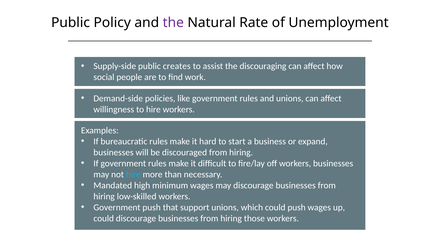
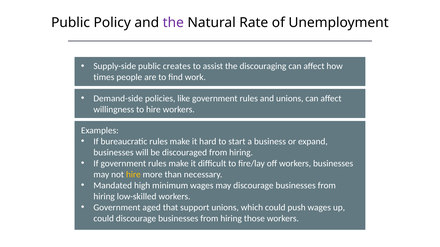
social: social -> times (104, 77)
hire colour: light blue -> yellow (133, 175)
Government push: push -> aged (152, 208)
